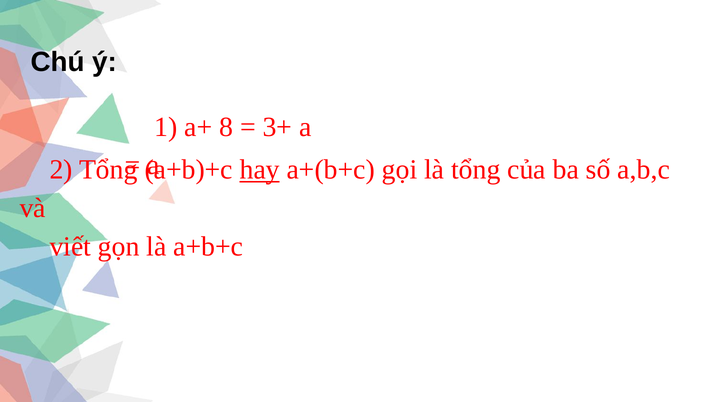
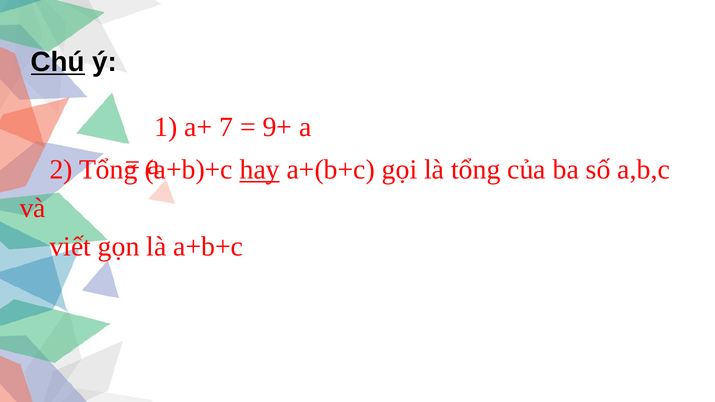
Chú underline: none -> present (58, 62)
8: 8 -> 7 (226, 127)
3+: 3+ -> 9+ (277, 127)
